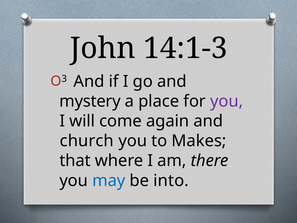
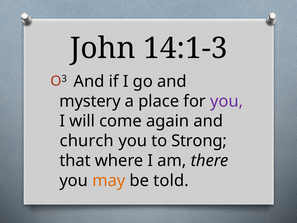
Makes: Makes -> Strong (199, 141)
may colour: blue -> orange (109, 180)
into: into -> told (171, 180)
